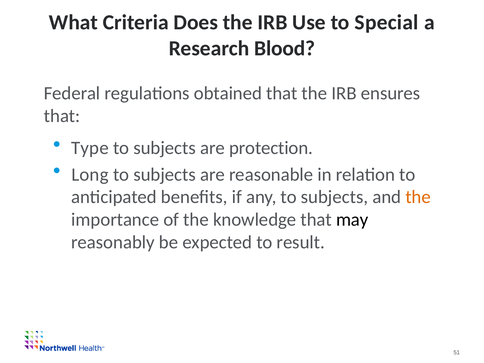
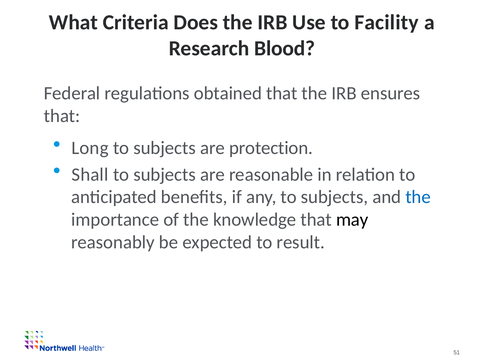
Special: Special -> Facility (387, 22)
Type: Type -> Long (90, 148)
Long: Long -> Shall (90, 174)
the colour: orange -> blue (418, 197)
